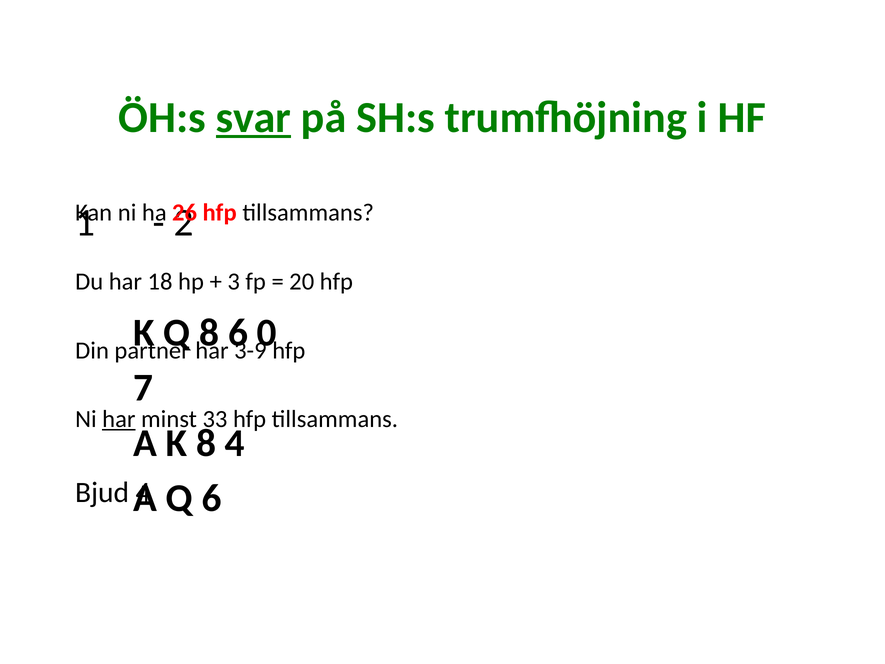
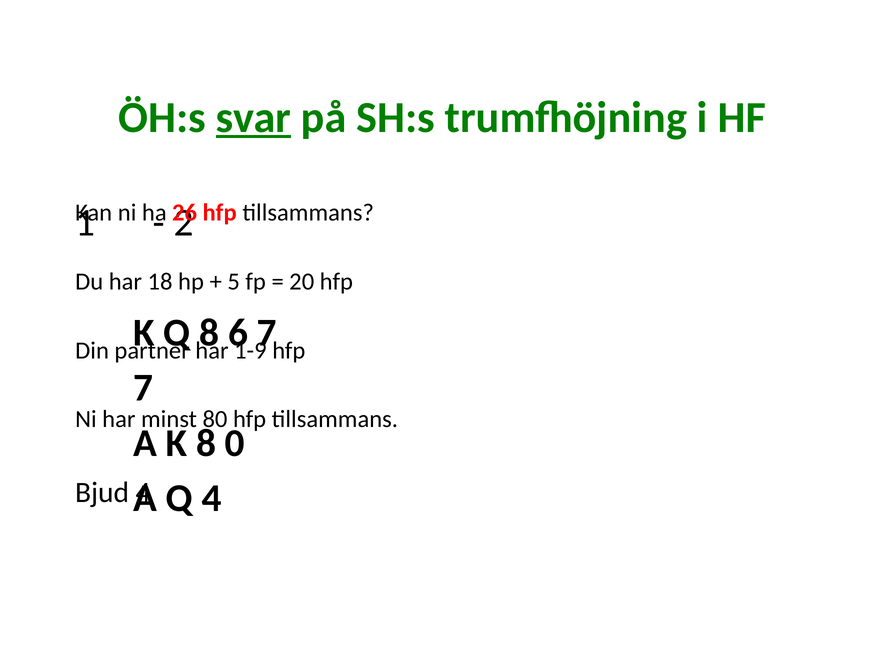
3: 3 -> 5 (234, 281)
0: 0 -> 7 (267, 333)
3-9: 3-9 -> 1-9 (250, 350)
har underline: present -> none (119, 419)
33: 33 -> 80 (215, 419)
8 4: 4 -> 0 (235, 443)
6: 6 -> 4 (212, 498)
